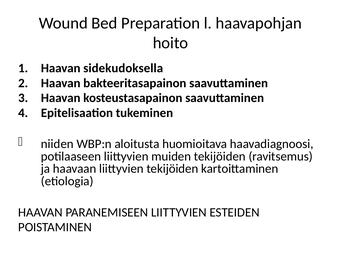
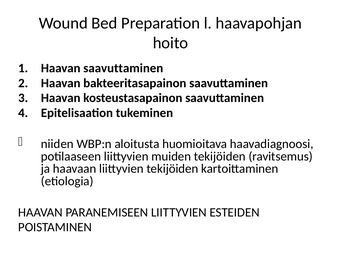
Haavan sidekudoksella: sidekudoksella -> saavuttaminen (123, 68)
